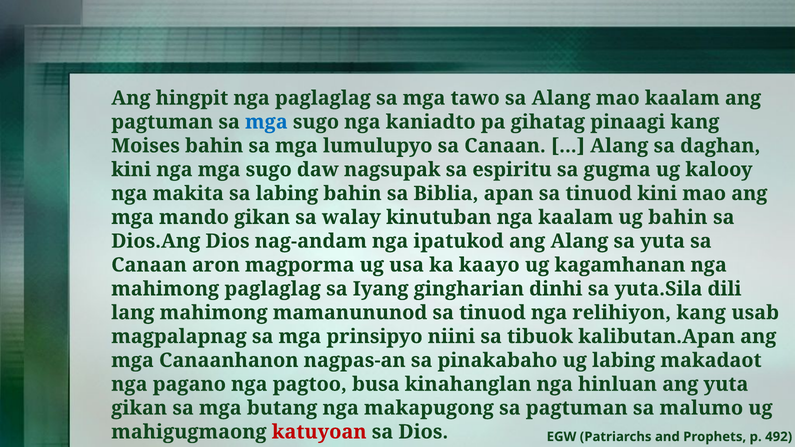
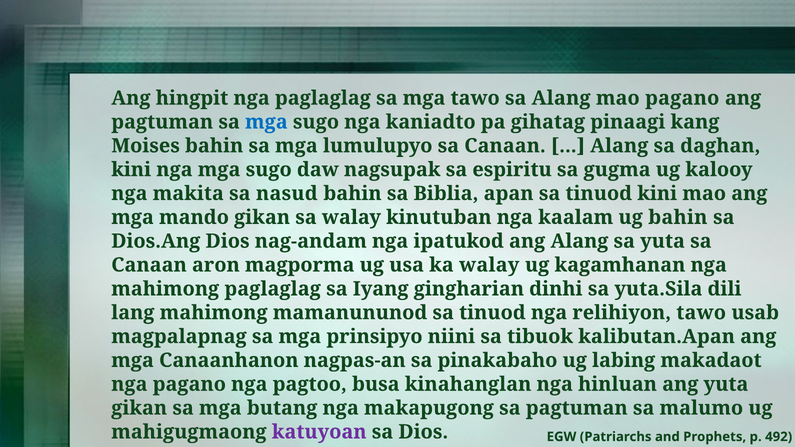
mao kaalam: kaalam -> pagano (682, 98)
sa labing: labing -> nasud (287, 194)
ka kaayo: kaayo -> walay (489, 265)
relihiyon kang: kang -> tawo (701, 313)
katuyoan colour: red -> purple (319, 432)
